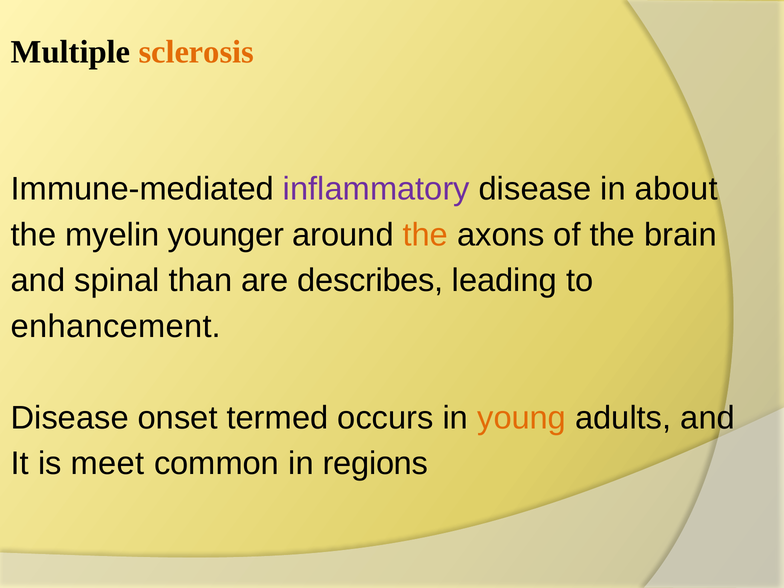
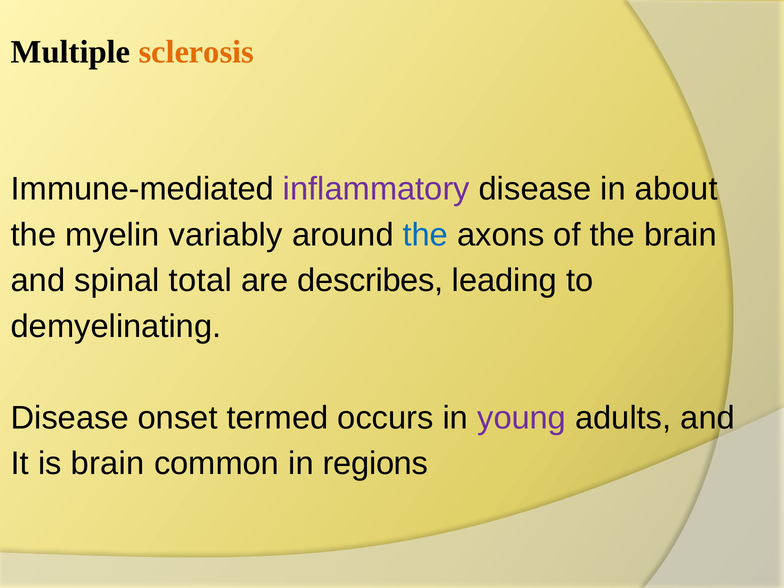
younger: younger -> variably (226, 235)
the colour: orange -> blue (425, 235)
than: than -> total (200, 281)
enhancement: enhancement -> demyelinating (116, 326)
young colour: orange -> purple (522, 418)
is meet: meet -> brain (108, 464)
